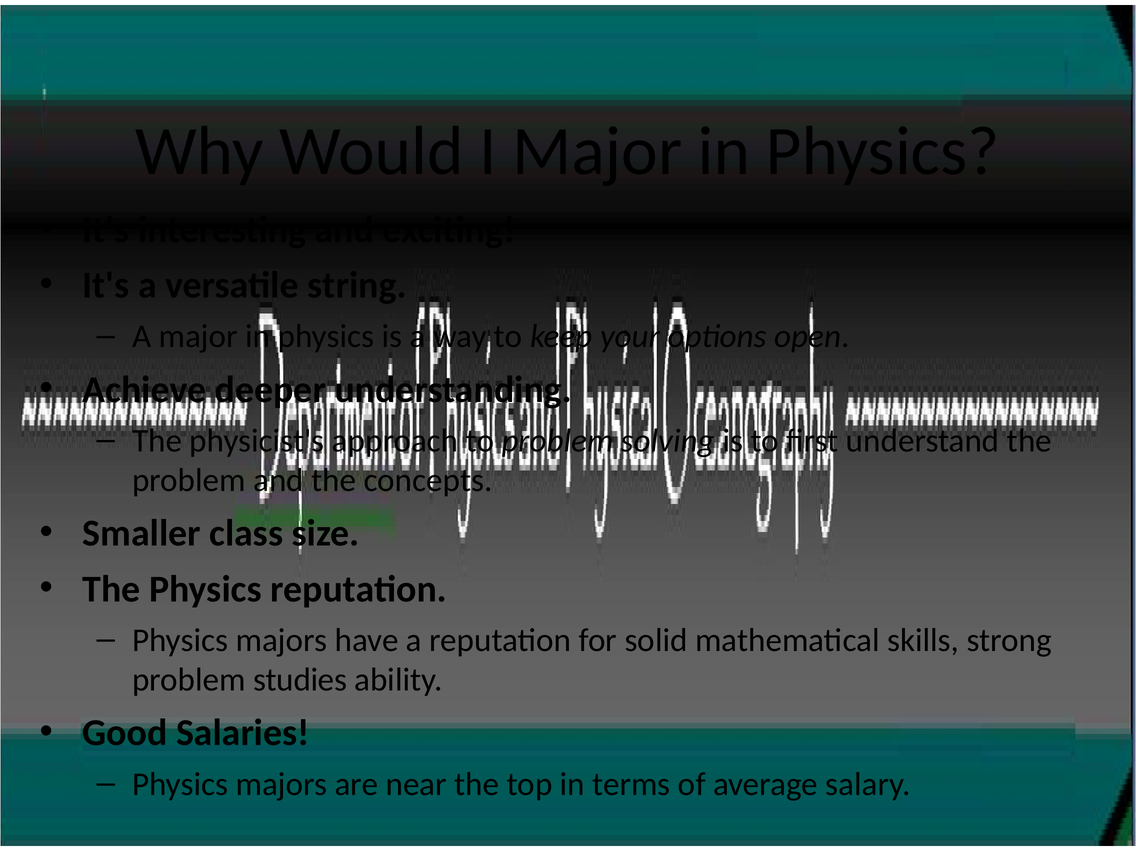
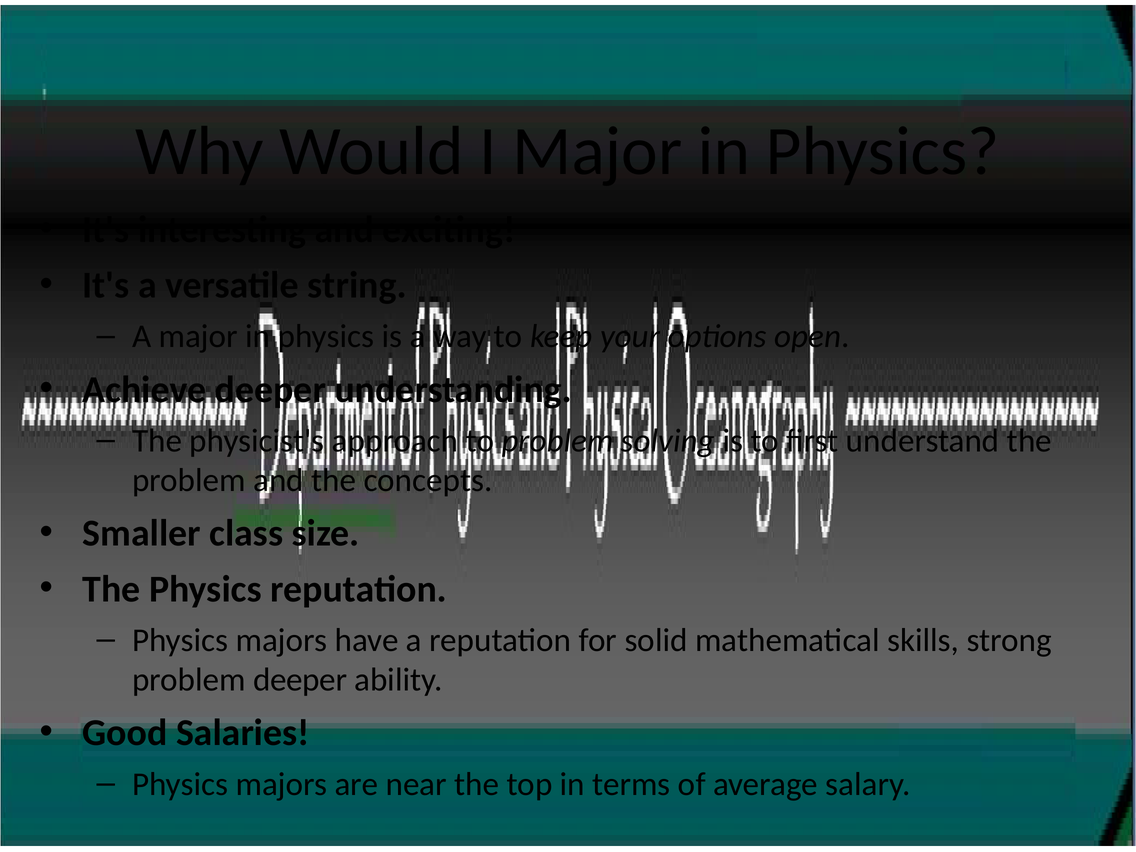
problem studies: studies -> deeper (300, 680)
